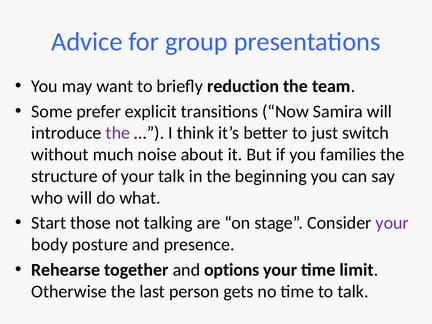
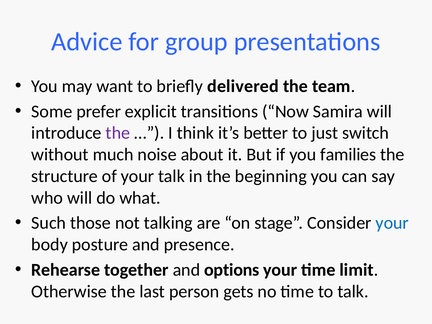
reduction: reduction -> delivered (243, 86)
Start: Start -> Such (49, 223)
your colour: purple -> blue (392, 223)
